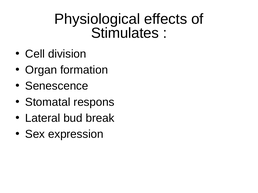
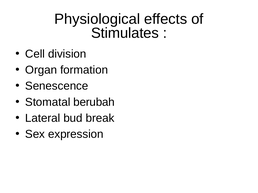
respons: respons -> berubah (94, 102)
